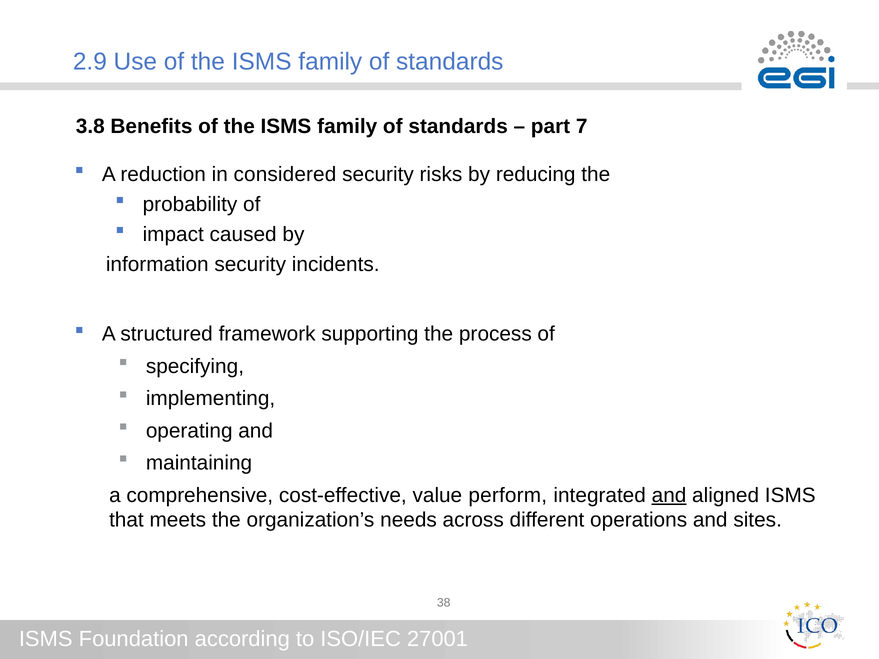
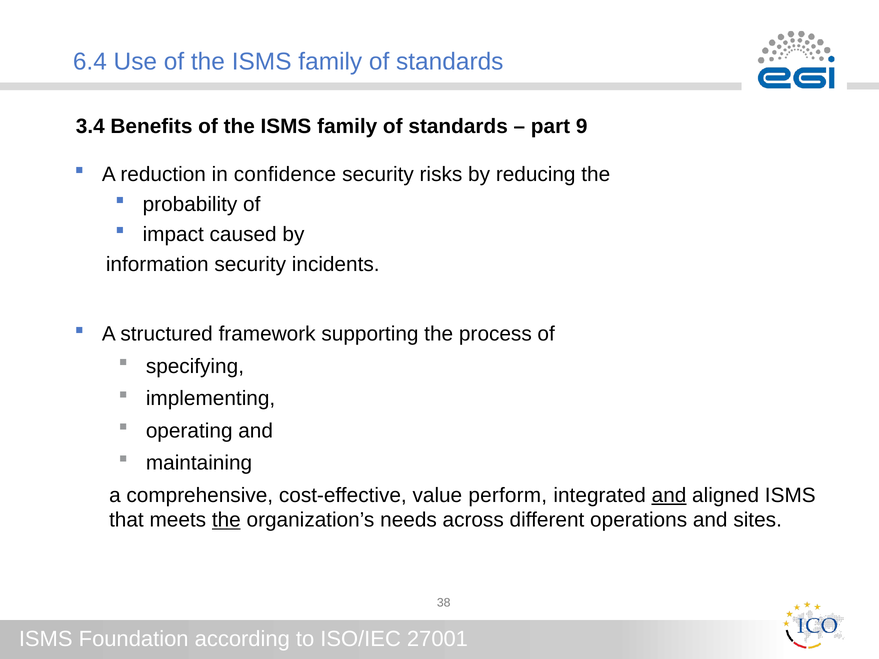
2.9: 2.9 -> 6.4 (90, 62)
3.8: 3.8 -> 3.4 (90, 127)
7: 7 -> 9 (582, 127)
considered: considered -> confidence (285, 174)
the underline: none -> present (226, 520)
